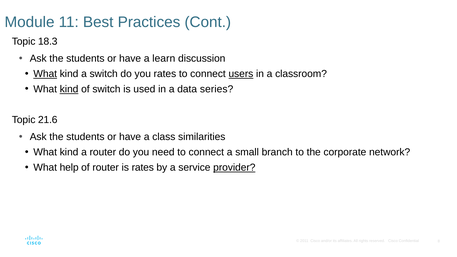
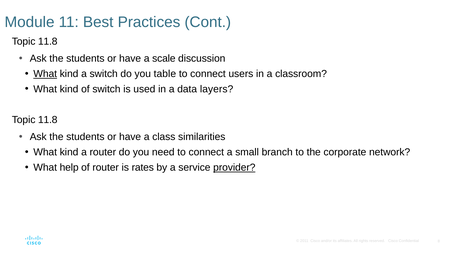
18.3: 18.3 -> 11.8 (48, 41)
learn: learn -> scale (164, 59)
you rates: rates -> table (165, 74)
users underline: present -> none (241, 74)
kind underline: present -> none (69, 89)
series: series -> layers (217, 89)
21.6: 21.6 -> 11.8 (48, 120)
